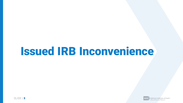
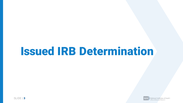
Inconvenience: Inconvenience -> Determination (116, 51)
